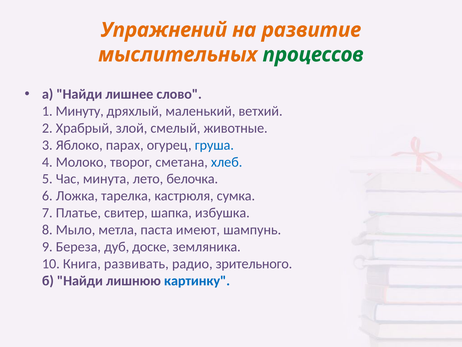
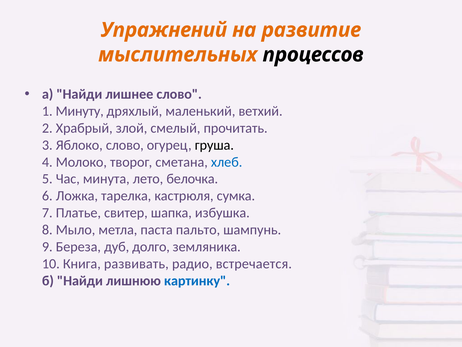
процессов colour: green -> black (313, 55)
животные: животные -> прочитать (236, 128)
Яблоко парах: парах -> слово (125, 145)
груша colour: blue -> black (214, 145)
имеют: имеют -> пальто (198, 230)
доске: доске -> долго (151, 246)
зрительного: зрительного -> встречается (254, 263)
